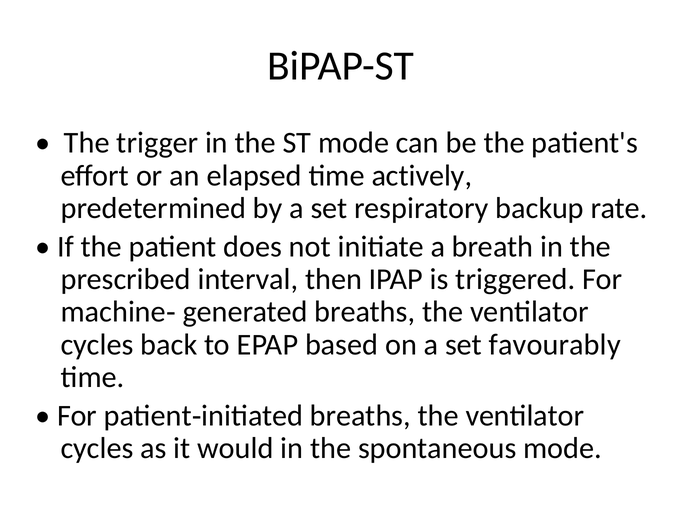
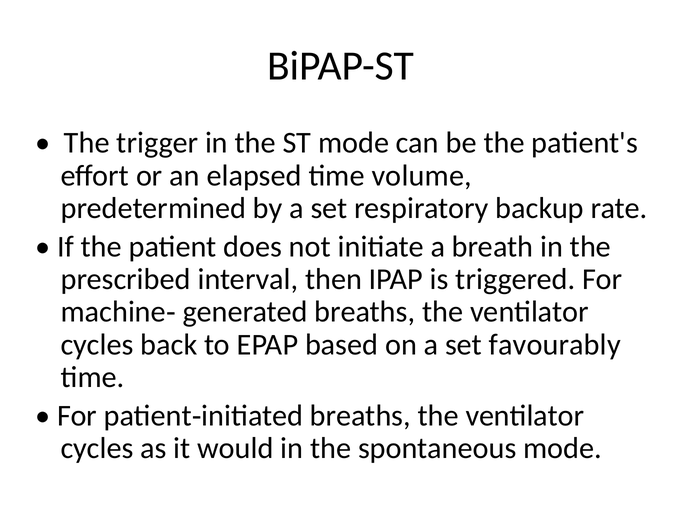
actively: actively -> volume (422, 176)
